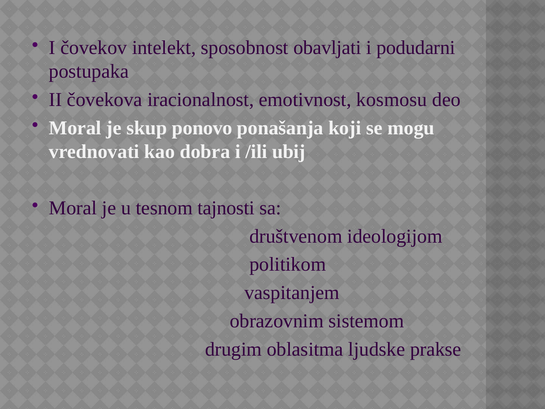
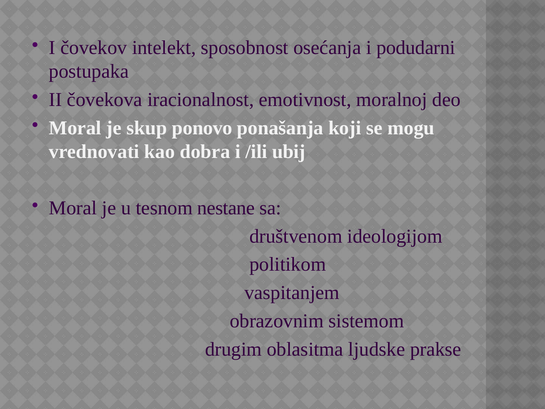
obavljati: obavljati -> osećanja (327, 48)
kosmosu: kosmosu -> moralnoj (392, 100)
tajnosti: tajnosti -> nestane (226, 208)
